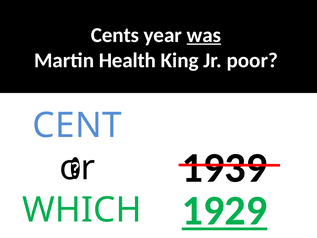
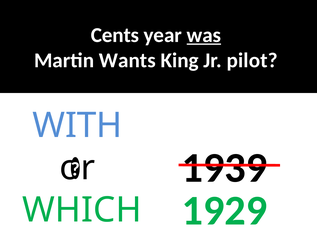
Health: Health -> Wants (127, 60)
poor: poor -> pilot (252, 60)
CENT: CENT -> WITH (77, 125)
1929 underline: present -> none (224, 210)
